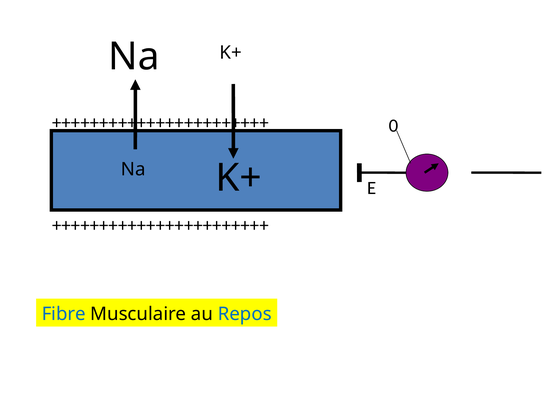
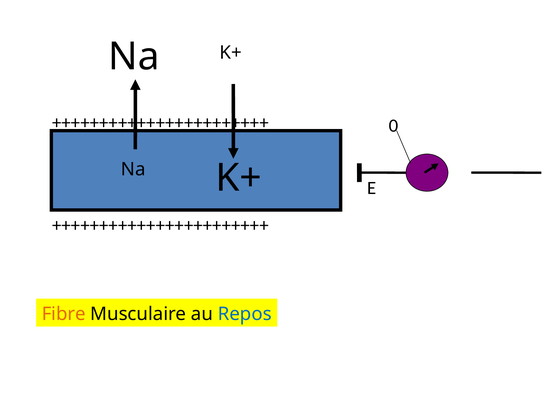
Fibre colour: blue -> orange (64, 314)
